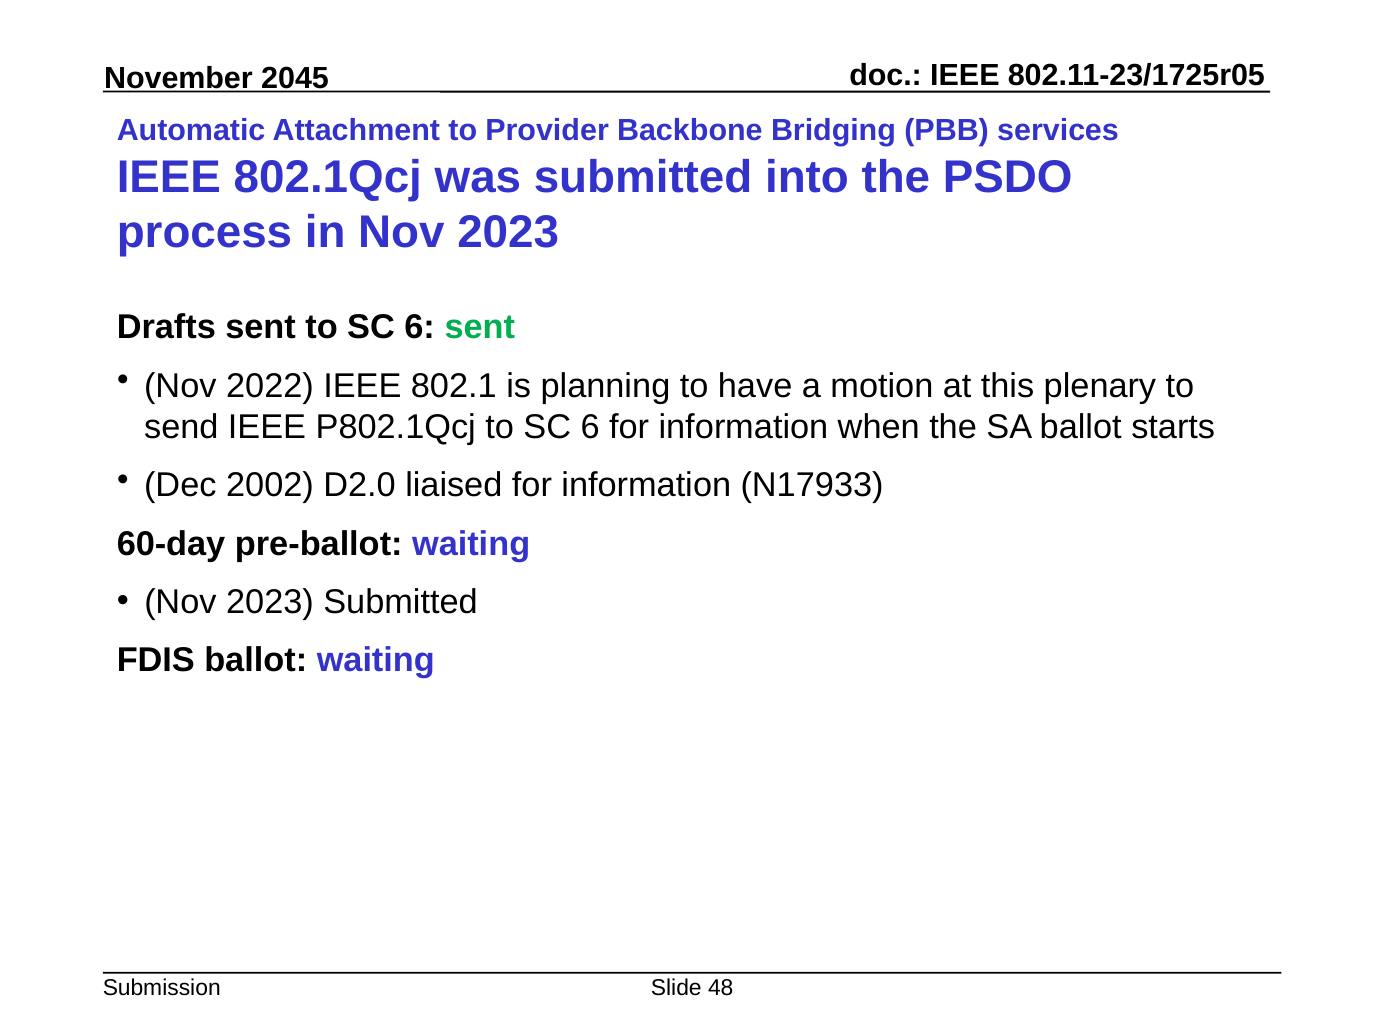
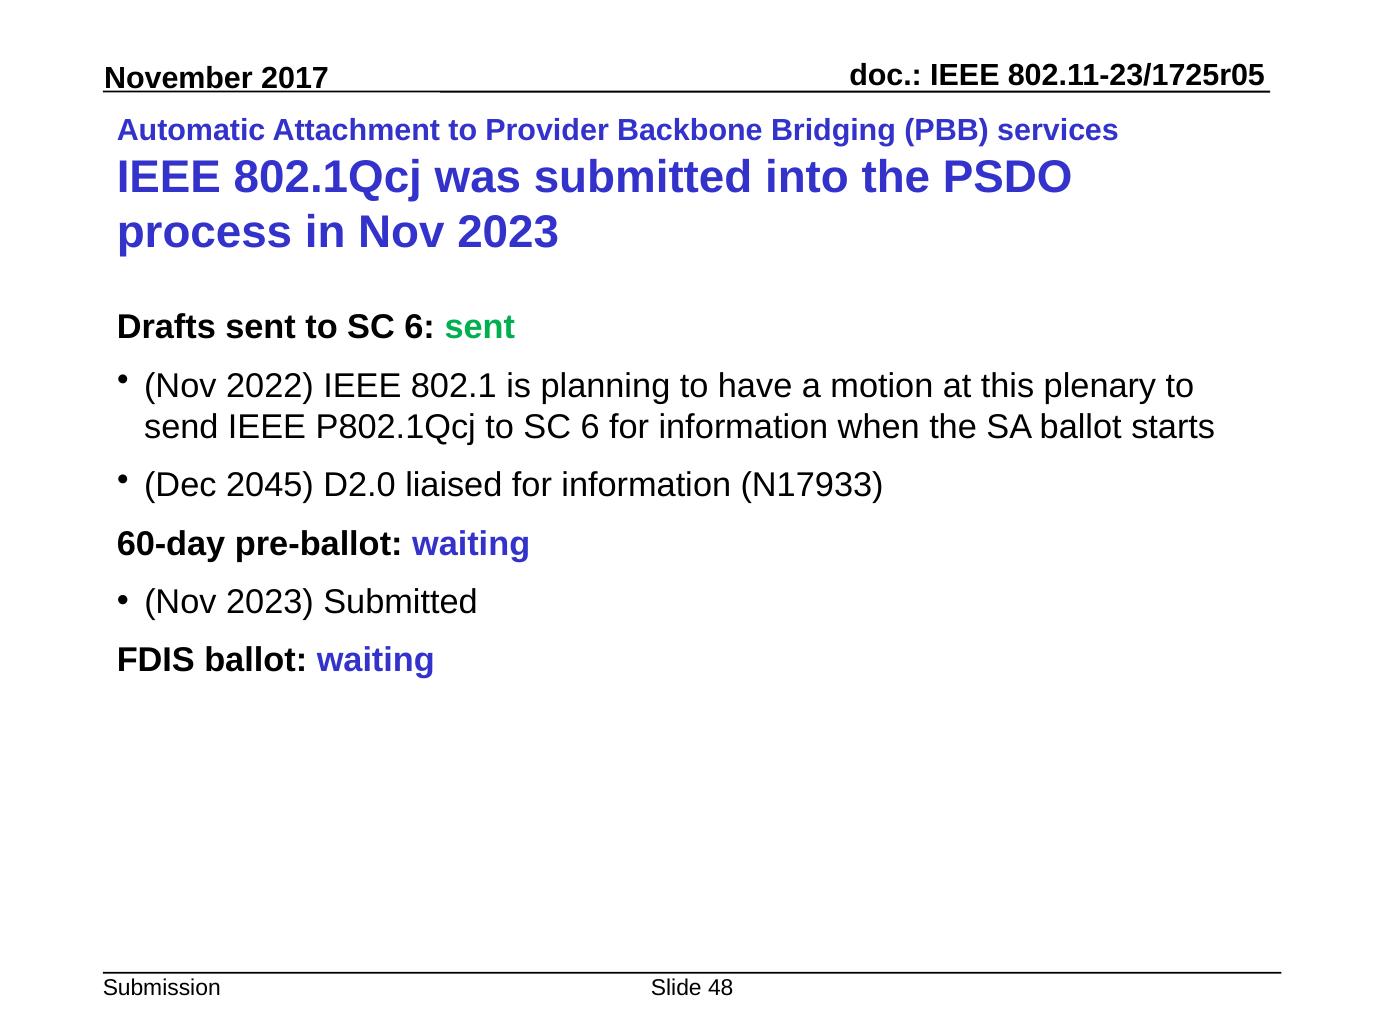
2045: 2045 -> 2017 (295, 78)
2002: 2002 -> 2045 (270, 485)
